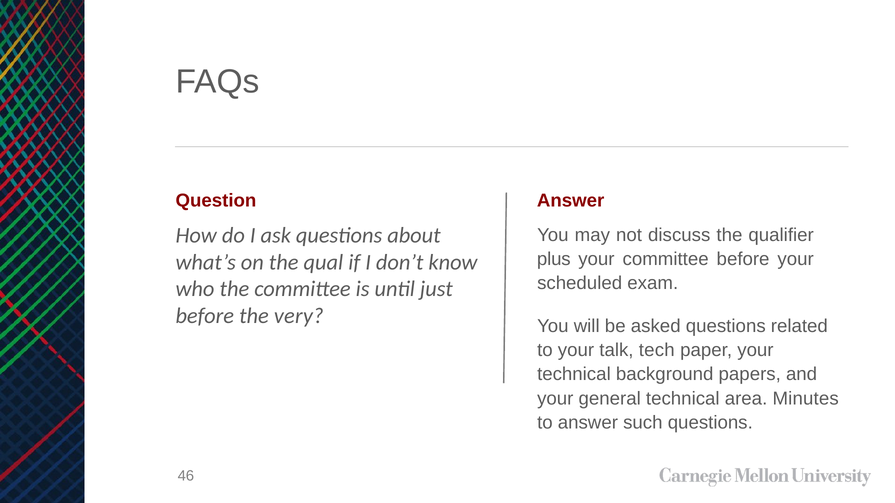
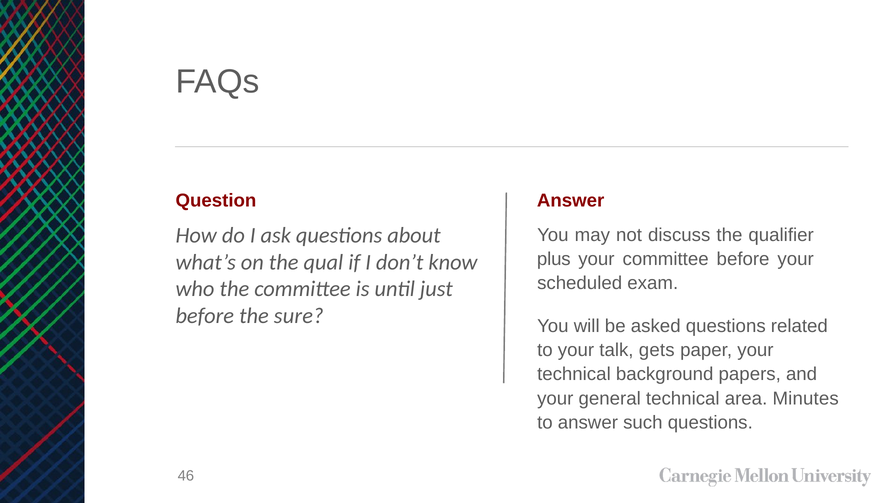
very: very -> sure (299, 316)
tech: tech -> gets (657, 351)
